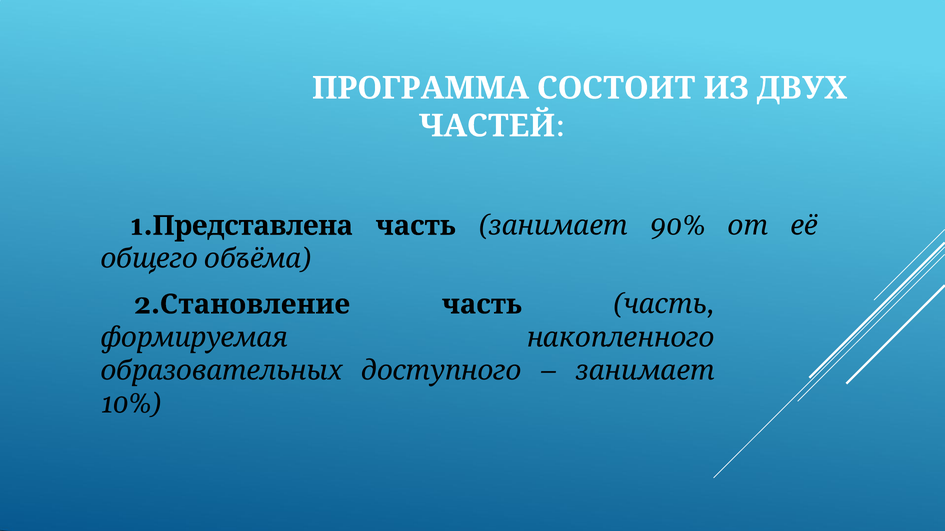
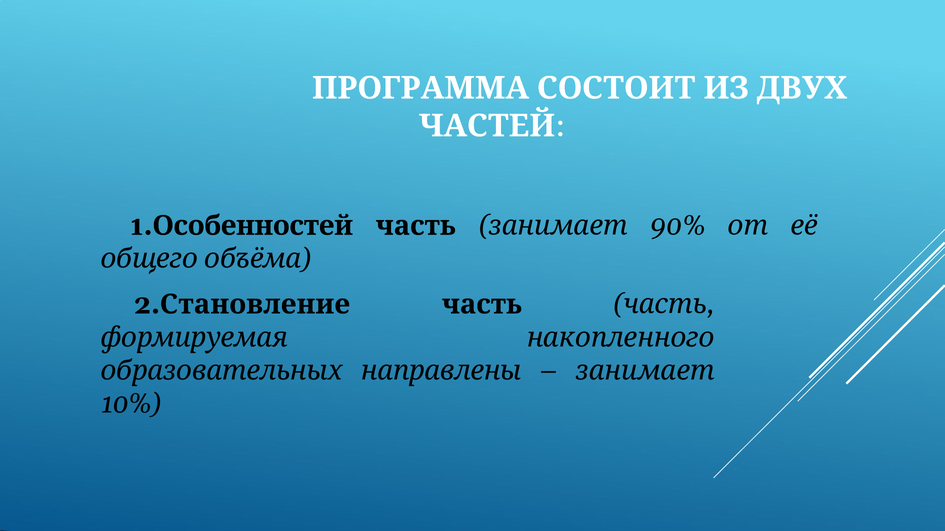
Представлена: Представлена -> Особенностей (253, 226)
доступного: доступного -> направлены (441, 371)
